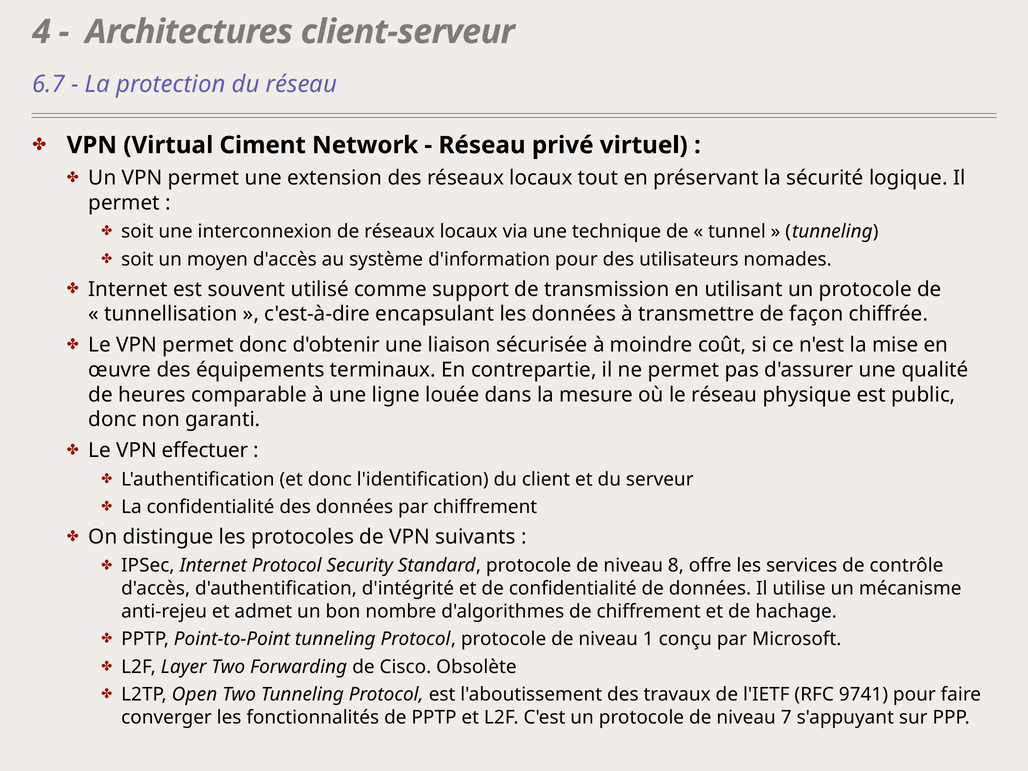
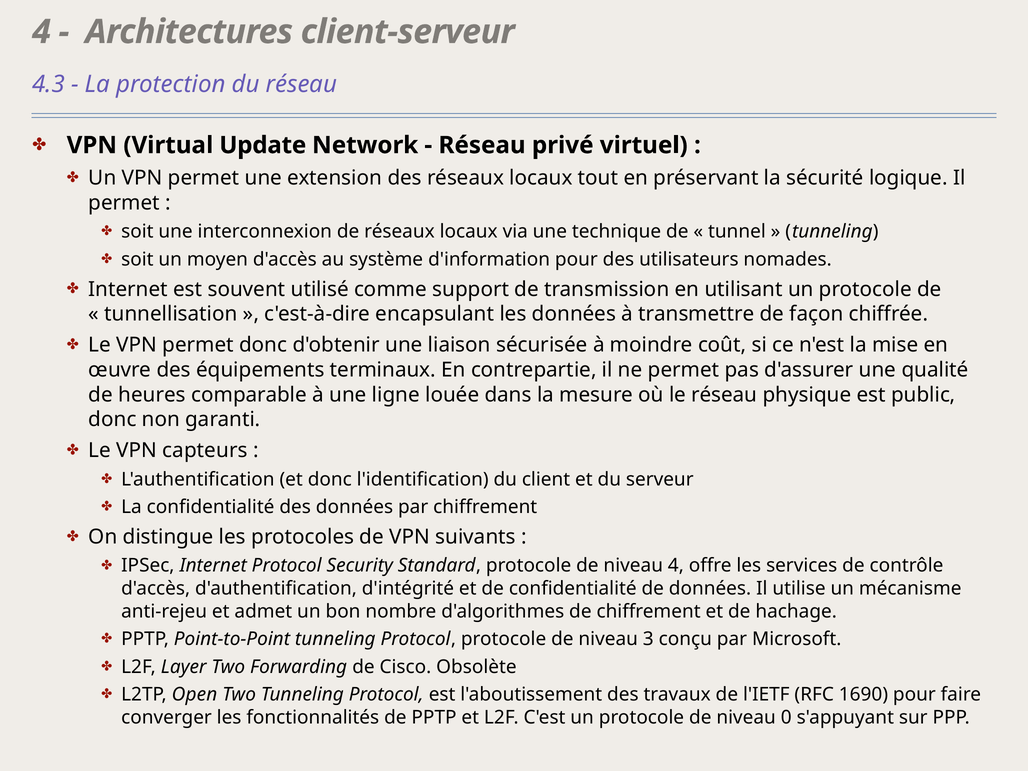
6.7: 6.7 -> 4.3 (48, 84)
Ciment: Ciment -> Update (263, 145)
effectuer: effectuer -> capteurs (205, 451)
niveau 8: 8 -> 4 (676, 566)
1: 1 -> 3 (648, 639)
9741: 9741 -> 1690 (863, 695)
7: 7 -> 0 (786, 717)
